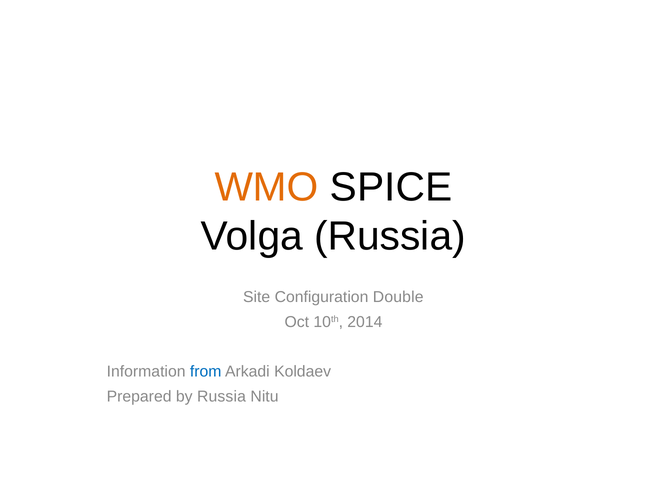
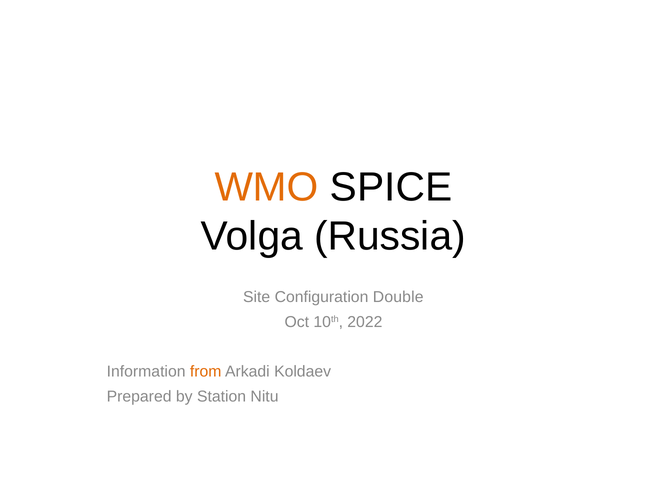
2014: 2014 -> 2022 (365, 322)
from colour: blue -> orange (206, 372)
by Russia: Russia -> Station (222, 397)
